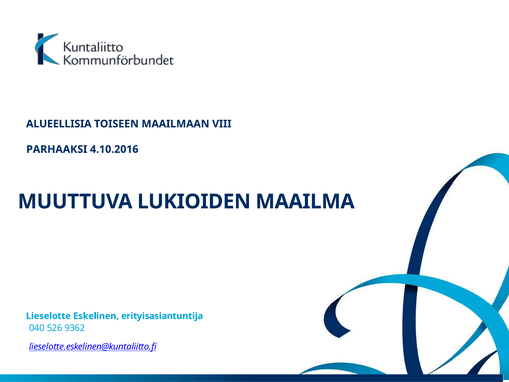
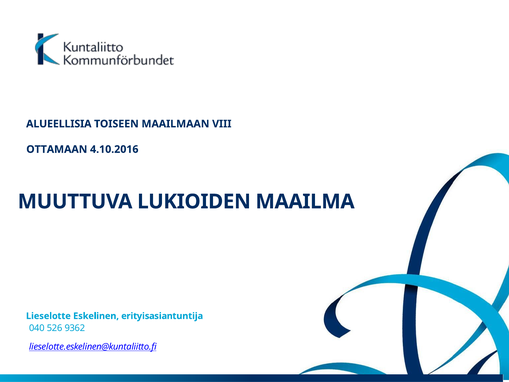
PARHAAKSI: PARHAAKSI -> OTTAMAAN (57, 149)
